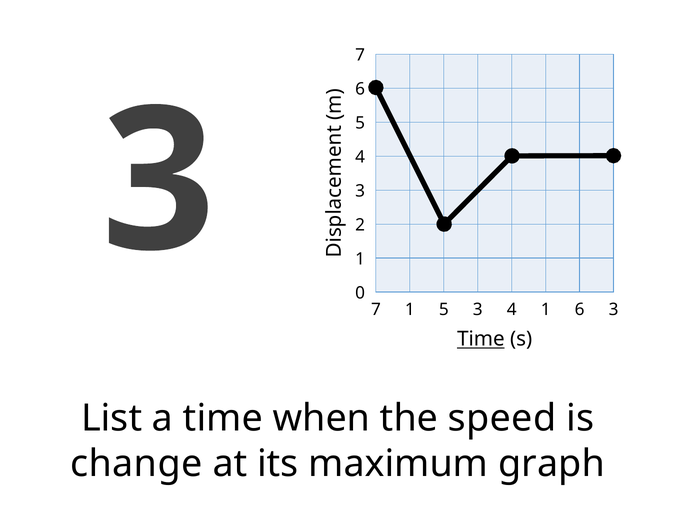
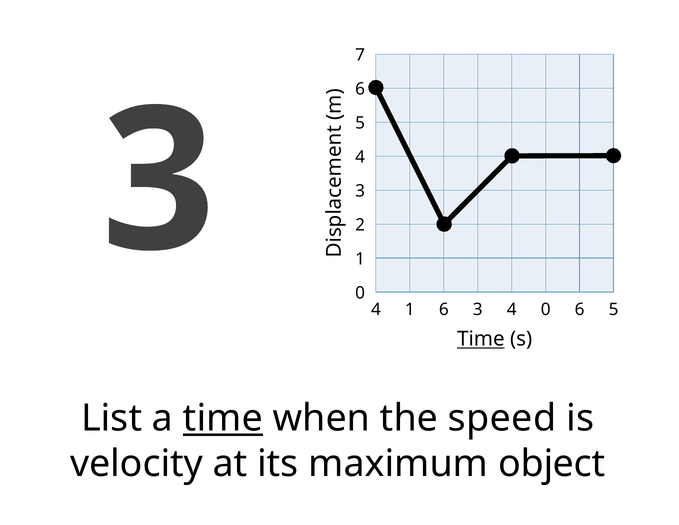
7: 7 -> 4 (376, 310)
1 5: 5 -> 6 (444, 310)
4 1: 1 -> 0 (546, 310)
3: 3 -> 5 (614, 310)
time underline: none -> present (223, 418)
change: change -> velocity (137, 463)
graph: graph -> object (552, 463)
